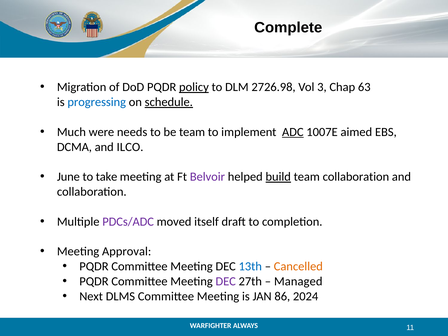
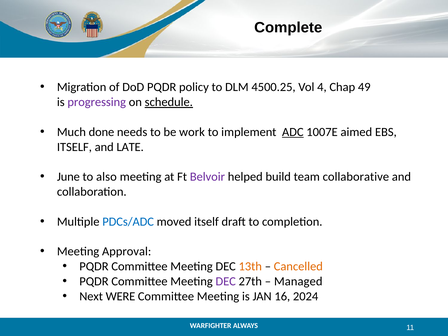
policy underline: present -> none (194, 87)
2726.98: 2726.98 -> 4500.25 (274, 87)
3: 3 -> 4 (322, 87)
63: 63 -> 49 (364, 87)
progressing colour: blue -> purple (97, 102)
were: were -> done (101, 132)
be team: team -> work (192, 132)
DCMA: DCMA -> ITSELF (74, 147)
ILCO: ILCO -> LATE (130, 147)
take: take -> also (106, 177)
build underline: present -> none (278, 177)
team collaboration: collaboration -> collaborative (356, 177)
PDCs/ADC colour: purple -> blue (128, 222)
13th colour: blue -> orange (250, 266)
DLMS: DLMS -> WERE (120, 296)
86: 86 -> 16 (282, 296)
